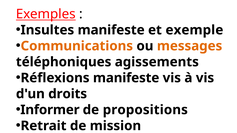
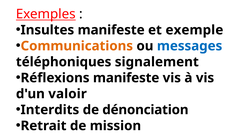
messages colour: orange -> blue (190, 46)
agissements: agissements -> signalement (157, 62)
droits: droits -> valoir (68, 94)
Informer: Informer -> Interdits (50, 110)
propositions: propositions -> dénonciation (145, 110)
